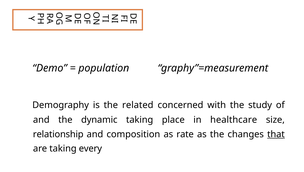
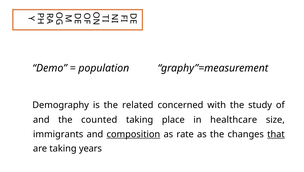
dynamic: dynamic -> counted (99, 119)
relationship: relationship -> immigrants (58, 134)
composition underline: none -> present (133, 134)
every: every -> years (90, 148)
